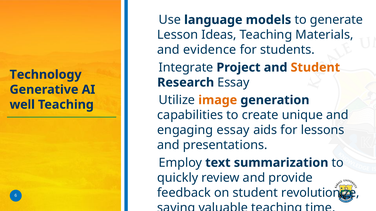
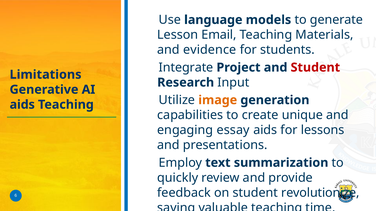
Ideas: Ideas -> Email (219, 35)
Student colour: orange -> red (315, 68)
Technology: Technology -> Limitations (46, 75)
Research Essay: Essay -> Input (233, 83)
well: well -> aids (22, 105)
